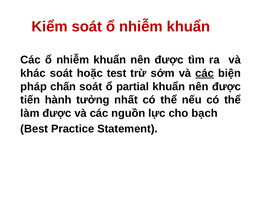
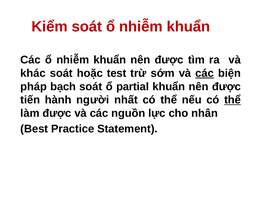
chấn: chấn -> bạch (63, 86)
tưởng: tưởng -> người (93, 100)
thể underline: none -> present (233, 100)
bạch: bạch -> nhân (205, 113)
